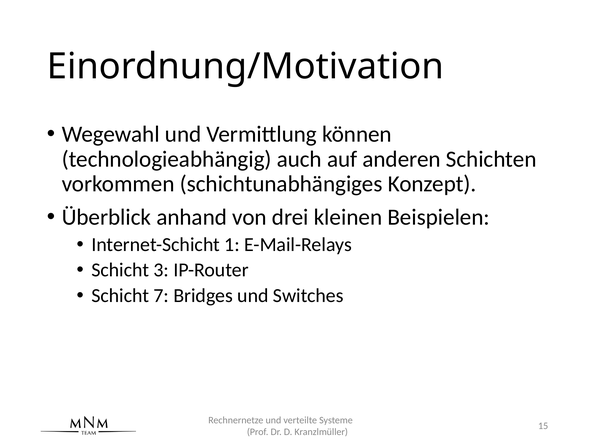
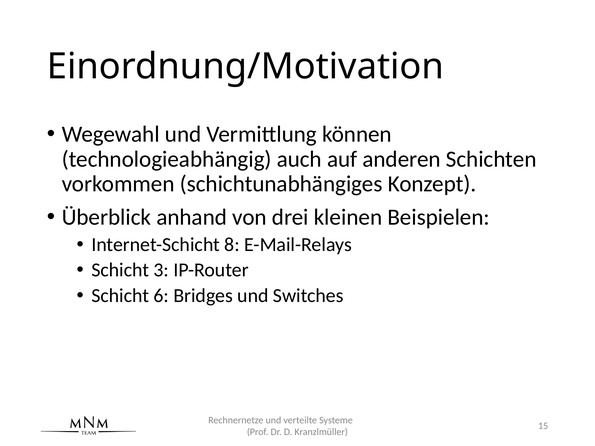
1: 1 -> 8 (232, 245)
7: 7 -> 6 (161, 296)
